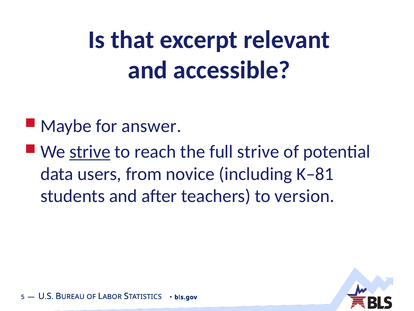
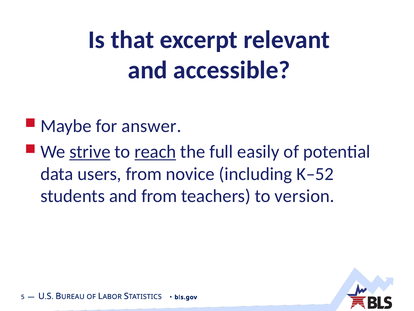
reach underline: none -> present (155, 152)
full strive: strive -> easily (258, 152)
K–81: K–81 -> K–52 (315, 174)
and after: after -> from (159, 196)
